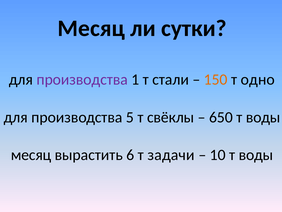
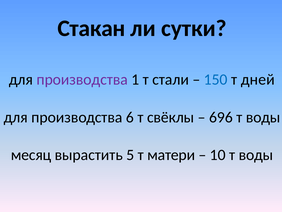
Месяц: Месяц -> Стакан (91, 28)
150 colour: orange -> blue (216, 79)
одно: одно -> дней (258, 79)
5: 5 -> 6 (130, 117)
650: 650 -> 696 (221, 117)
6: 6 -> 5 (130, 155)
задачи: задачи -> матери (171, 155)
